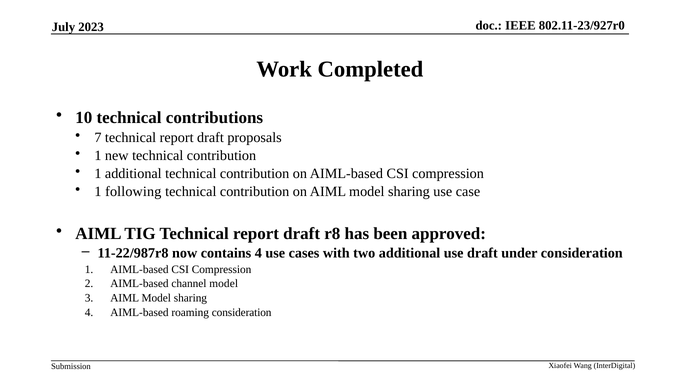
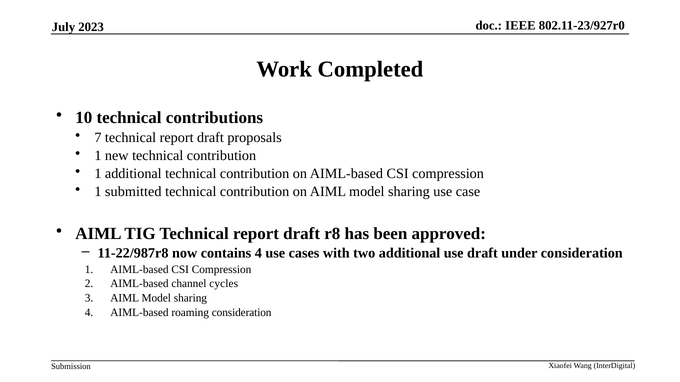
following: following -> submitted (133, 192)
channel model: model -> cycles (224, 284)
